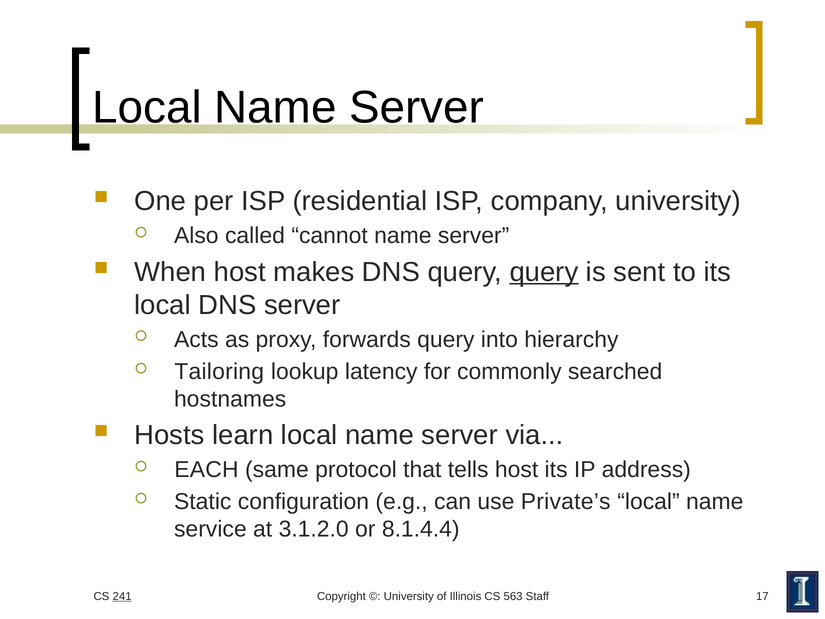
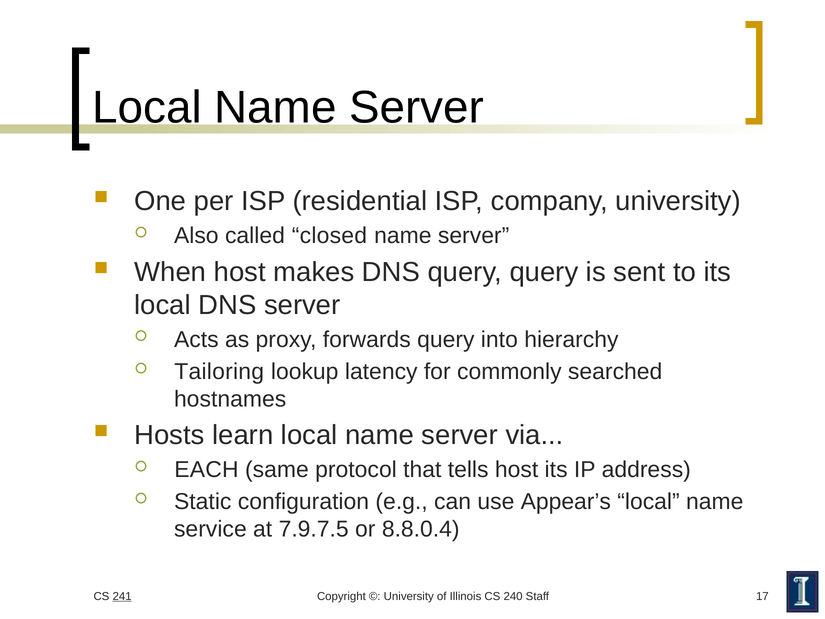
cannot: cannot -> closed (329, 236)
query underline: present -> none (544, 272)
Private’s: Private’s -> Appear’s (566, 502)
3.1.2.0: 3.1.2.0 -> 7.9.7.5 (314, 529)
8.1.4.4: 8.1.4.4 -> 8.8.0.4 (421, 529)
563: 563 -> 240 (513, 596)
